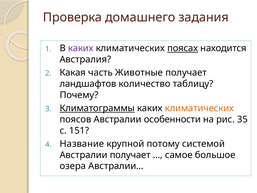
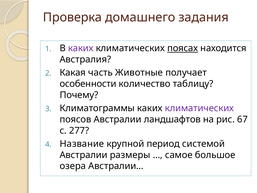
ландшафтов: ландшафтов -> особенности (88, 84)
Климатограммы underline: present -> none (97, 108)
климатических colour: orange -> purple (199, 108)
особенности: особенности -> ландшафтов (172, 119)
35: 35 -> 67 (242, 119)
151: 151 -> 277 (79, 130)
потому: потому -> период (163, 144)
Австралии получает: получает -> размеры (130, 155)
